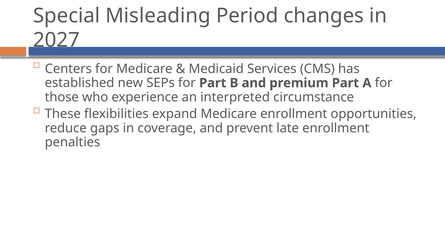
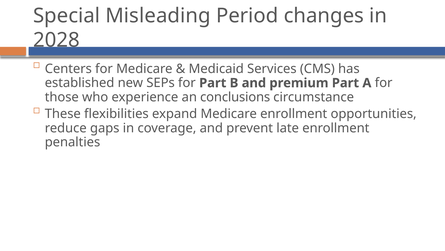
2027: 2027 -> 2028 (56, 40)
interpreted: interpreted -> conclusions (235, 97)
